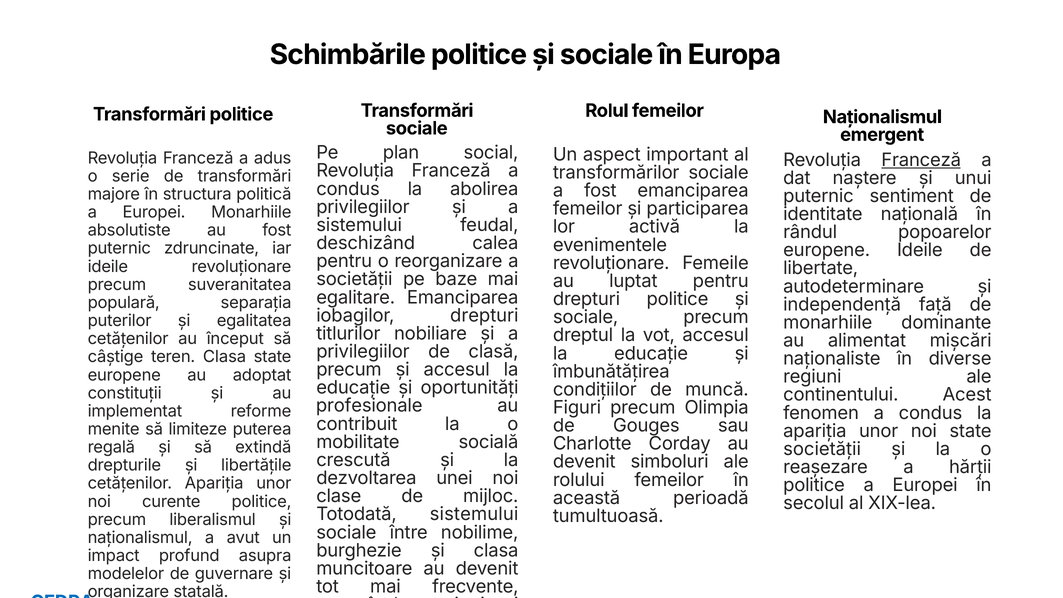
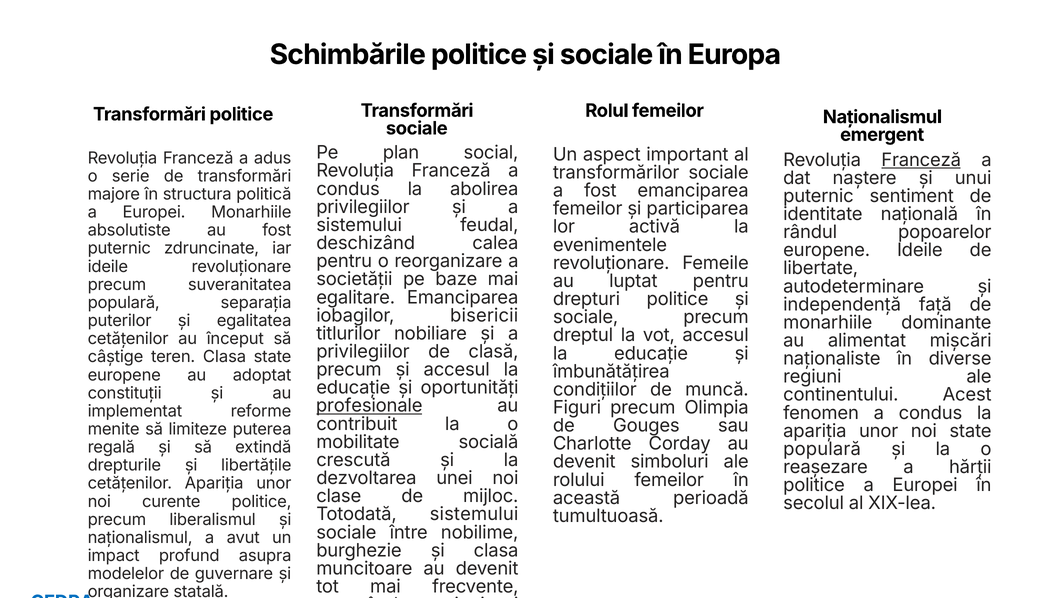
iobagilor drepturi: drepturi -> bisericii (484, 315)
profesionale underline: none -> present (369, 406)
societății: societății -> populară (822, 449)
